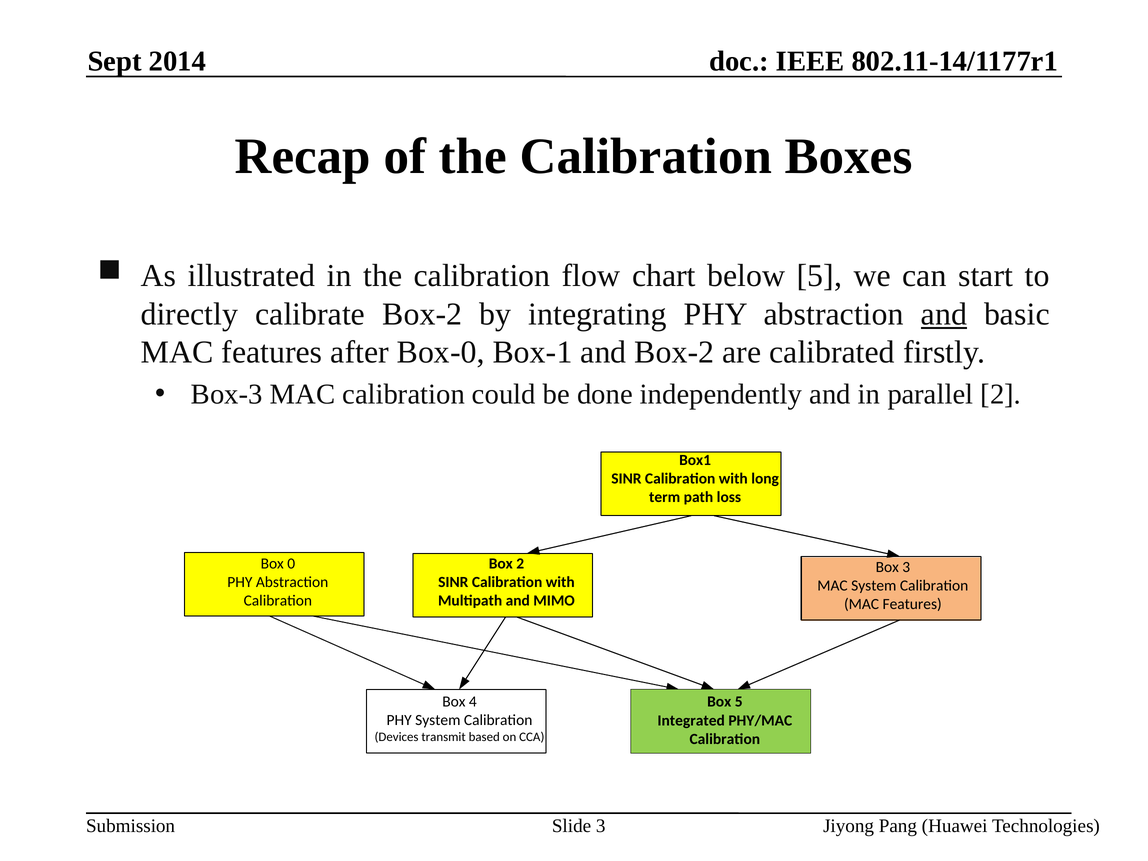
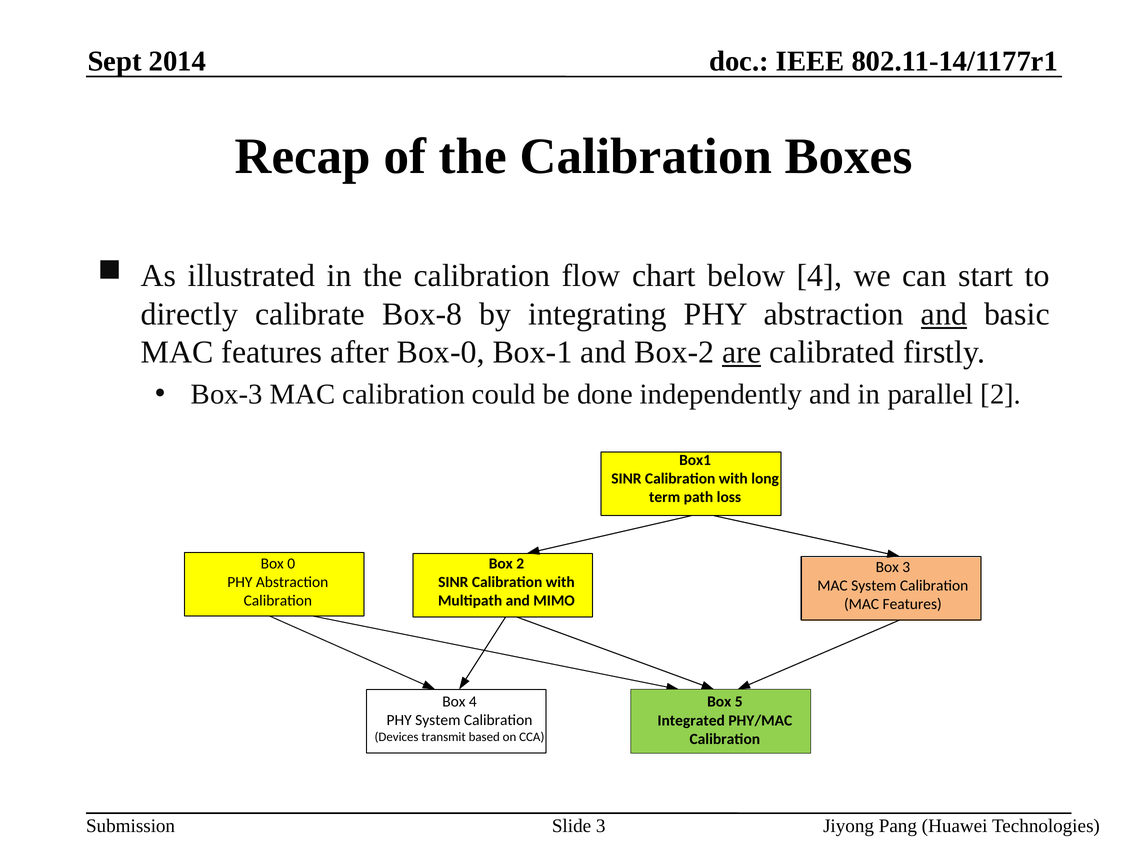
below 5: 5 -> 4 (819, 276)
calibrate Box-2: Box-2 -> Box-8 (422, 314)
are underline: none -> present (742, 352)
